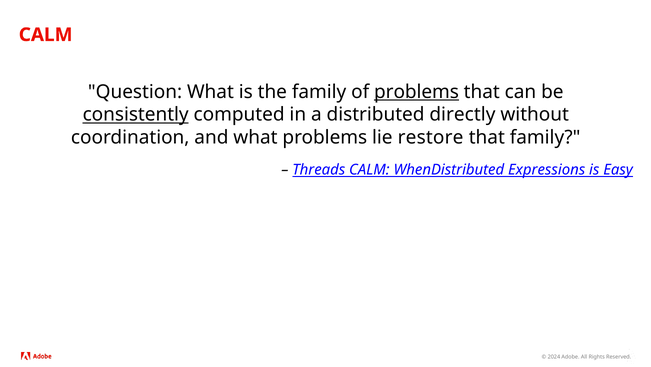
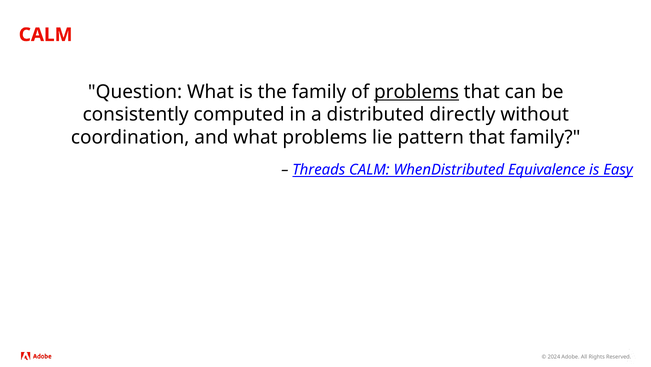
consistently underline: present -> none (136, 115)
restore: restore -> pattern (431, 137)
Expressions: Expressions -> Equivalence (547, 170)
